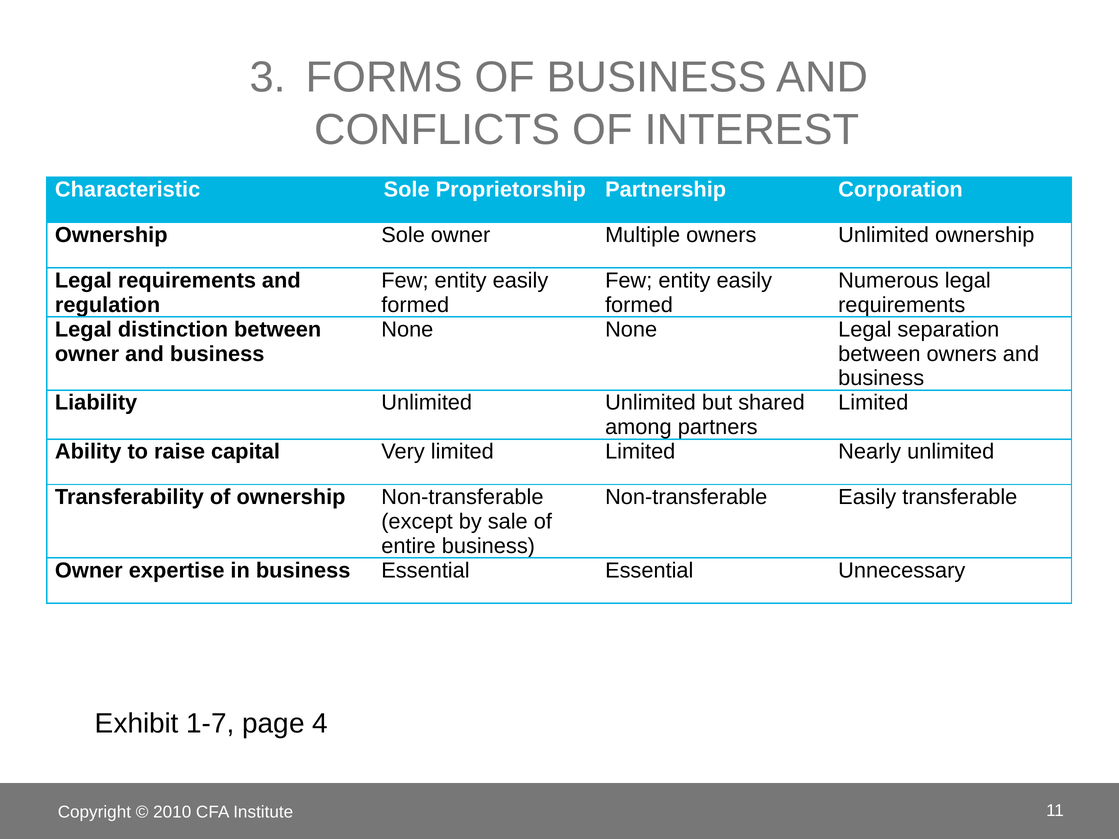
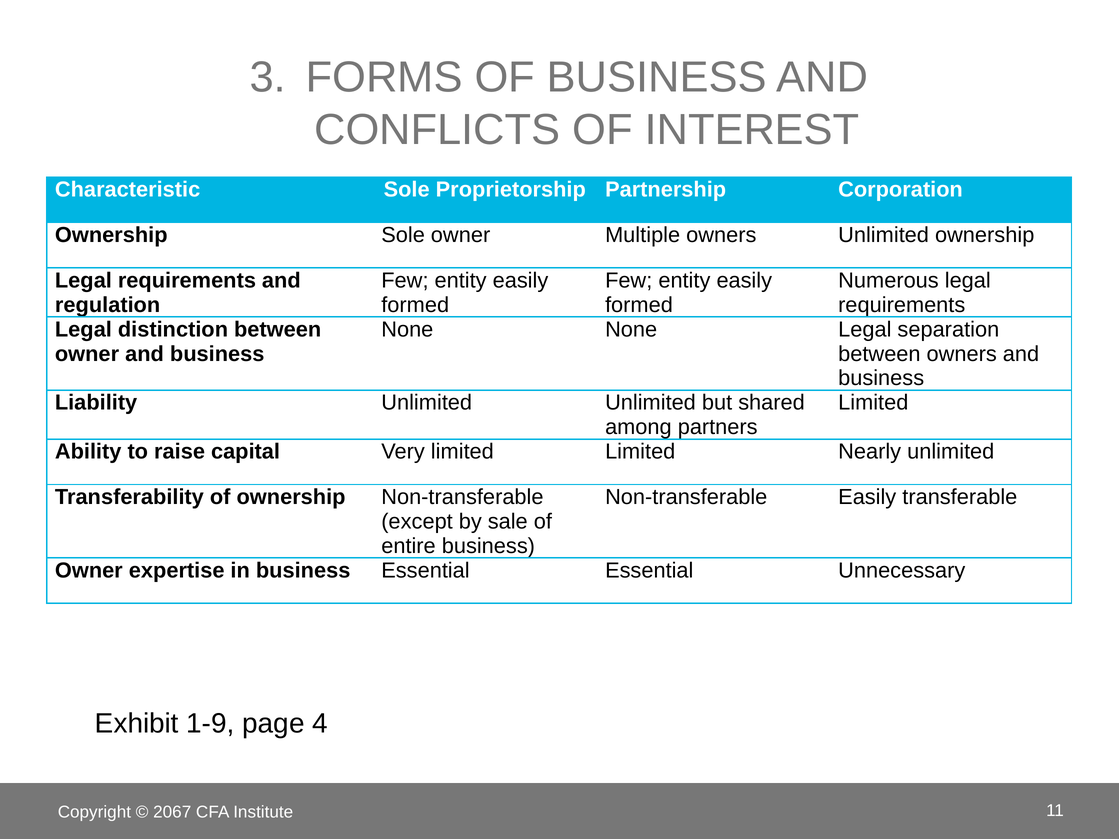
1-7: 1-7 -> 1-9 (211, 724)
2010: 2010 -> 2067 (172, 812)
